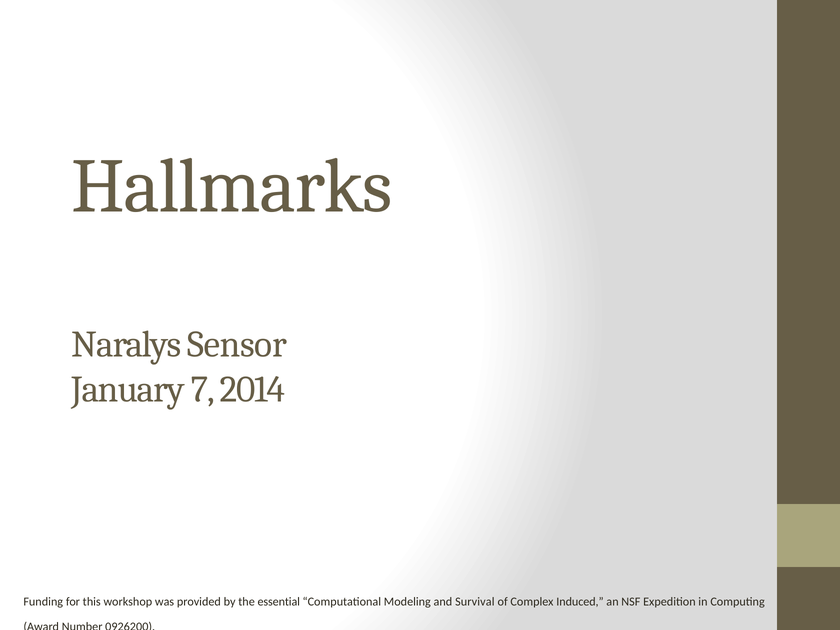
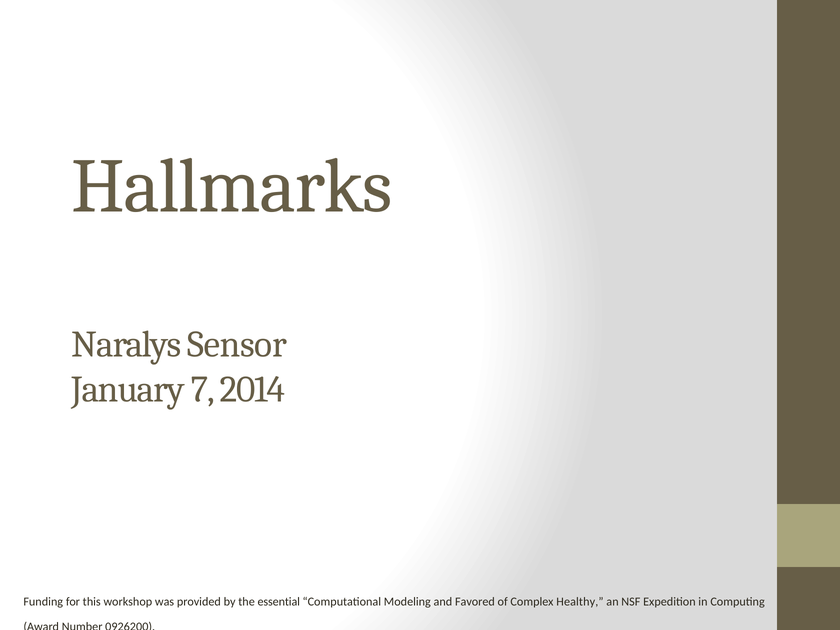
Survival: Survival -> Favored (475, 602)
Induced: Induced -> Healthy (580, 602)
